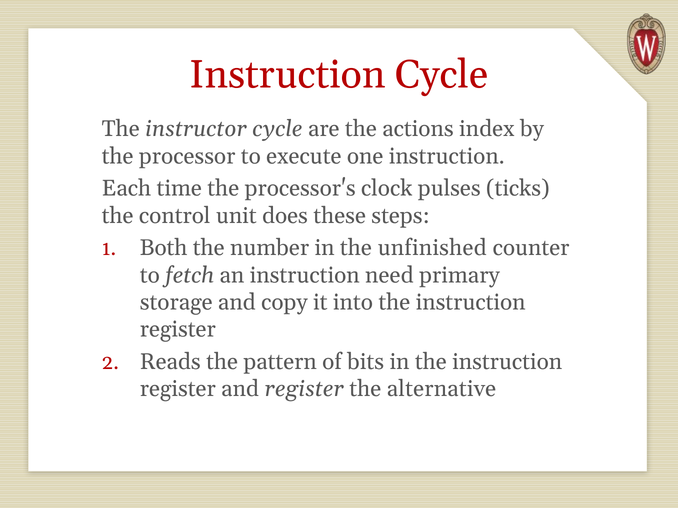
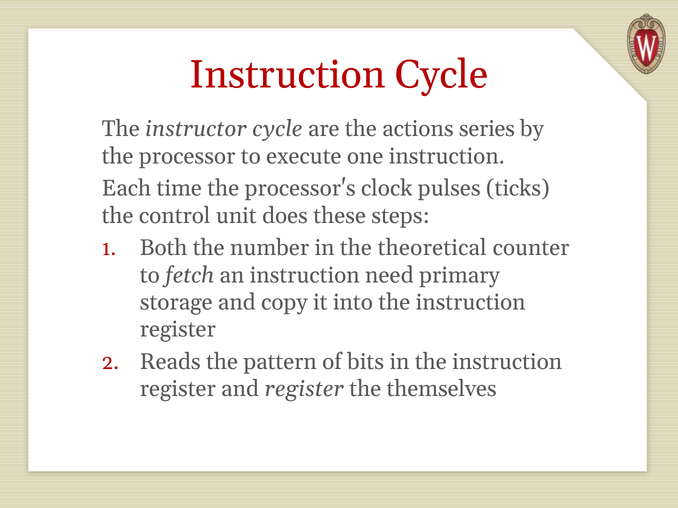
index: index -> series (487, 129)
unfinished: unfinished -> theoretical (432, 248)
alternative: alternative -> themselves (442, 389)
